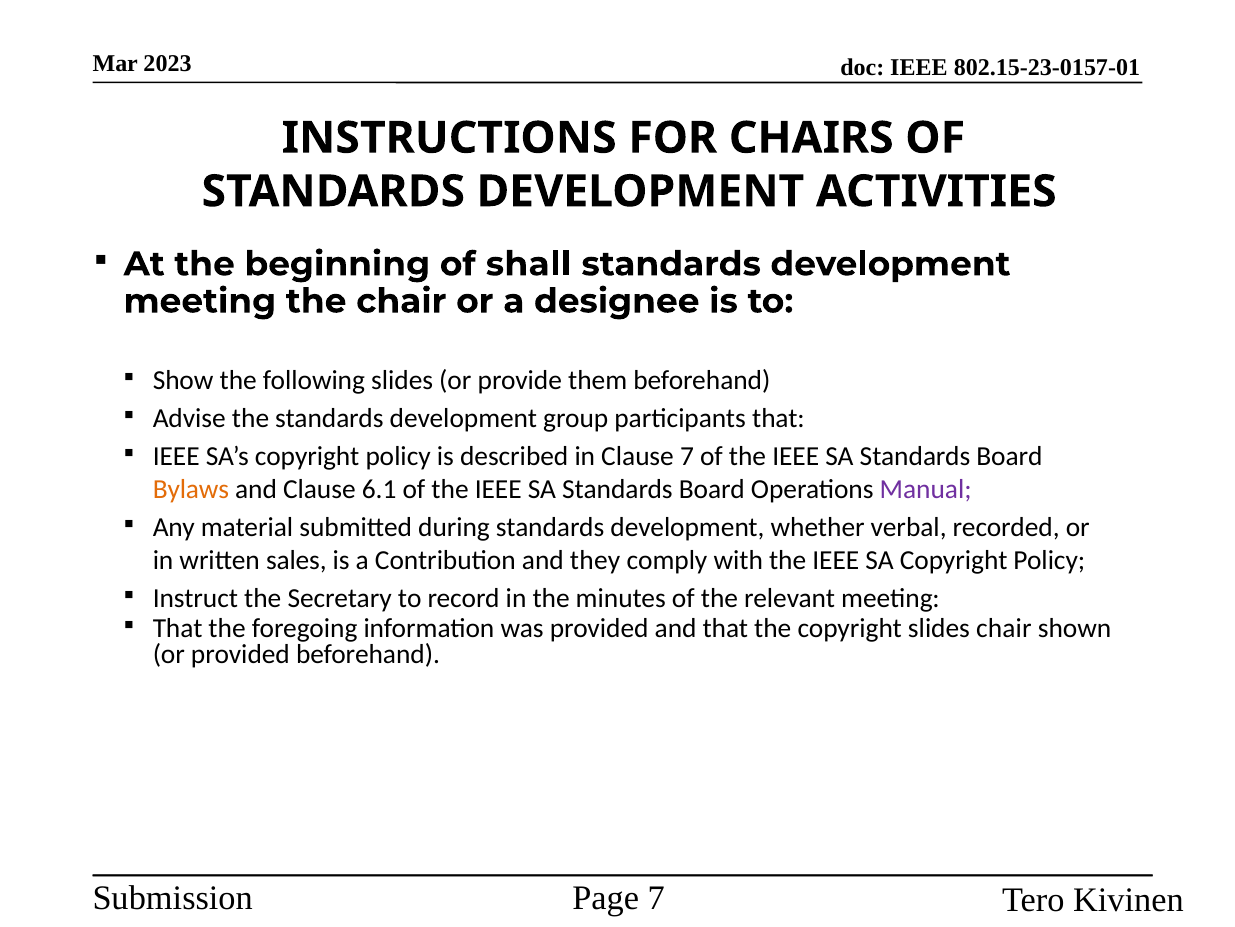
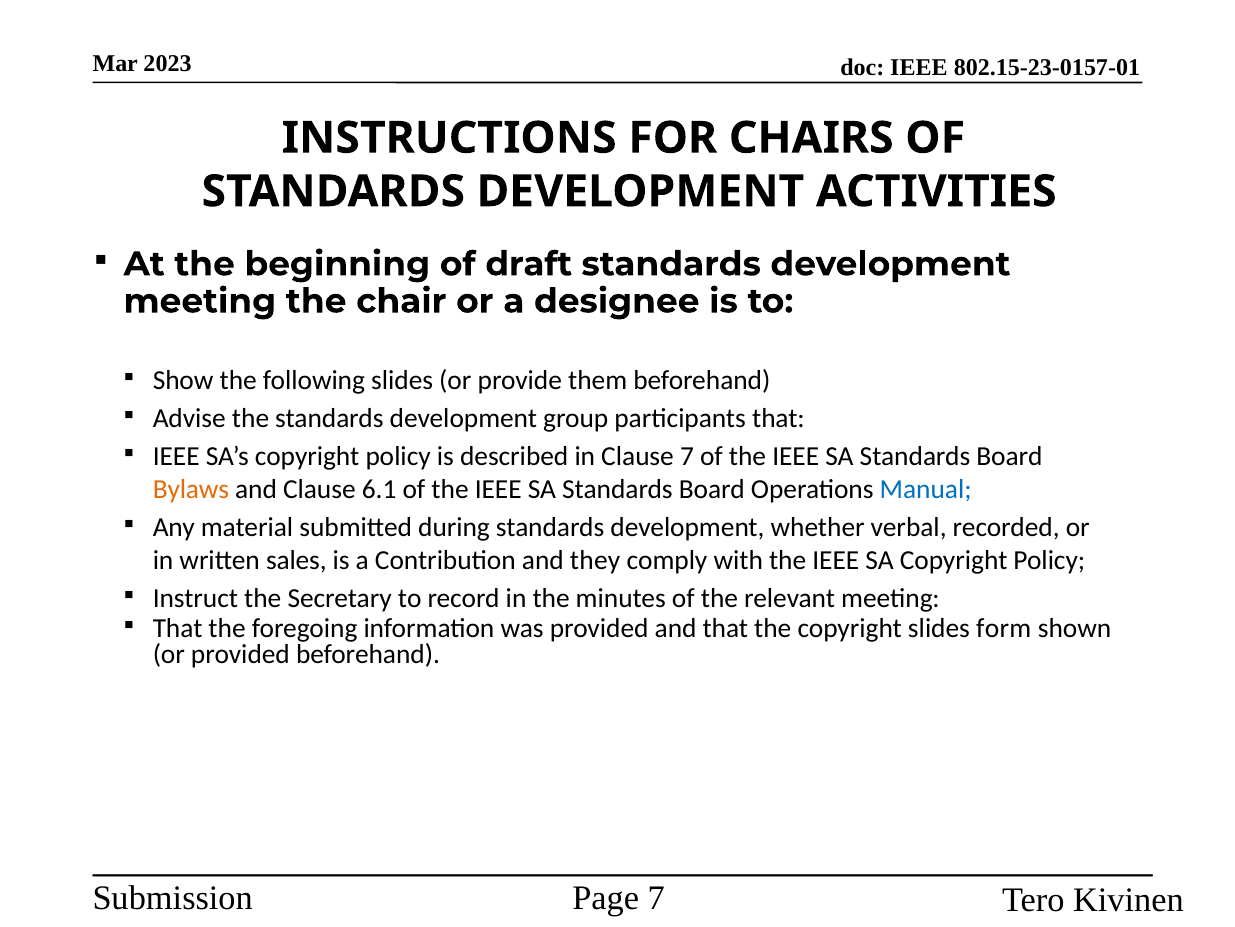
shall: shall -> draft (529, 264)
Manual colour: purple -> blue (926, 489)
slides chair: chair -> form (1004, 628)
